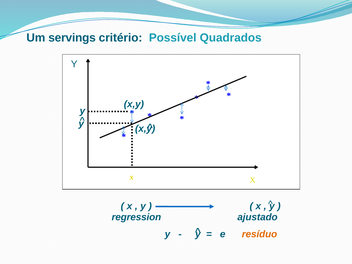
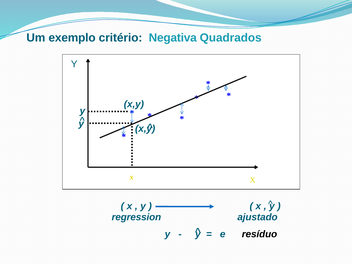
servings: servings -> exemplo (72, 38)
Possível: Possível -> Negativa (173, 38)
resíduo colour: orange -> black (259, 234)
